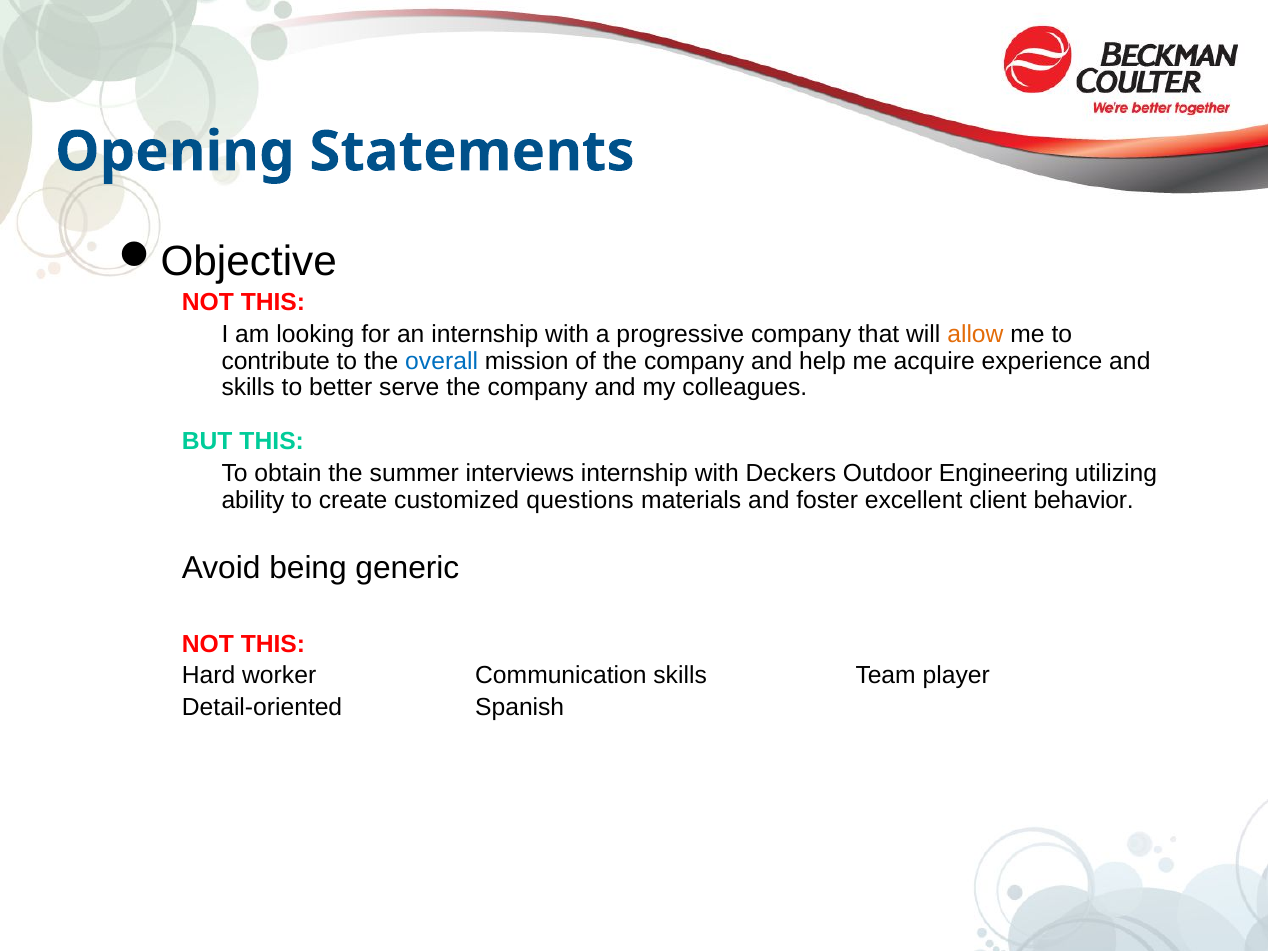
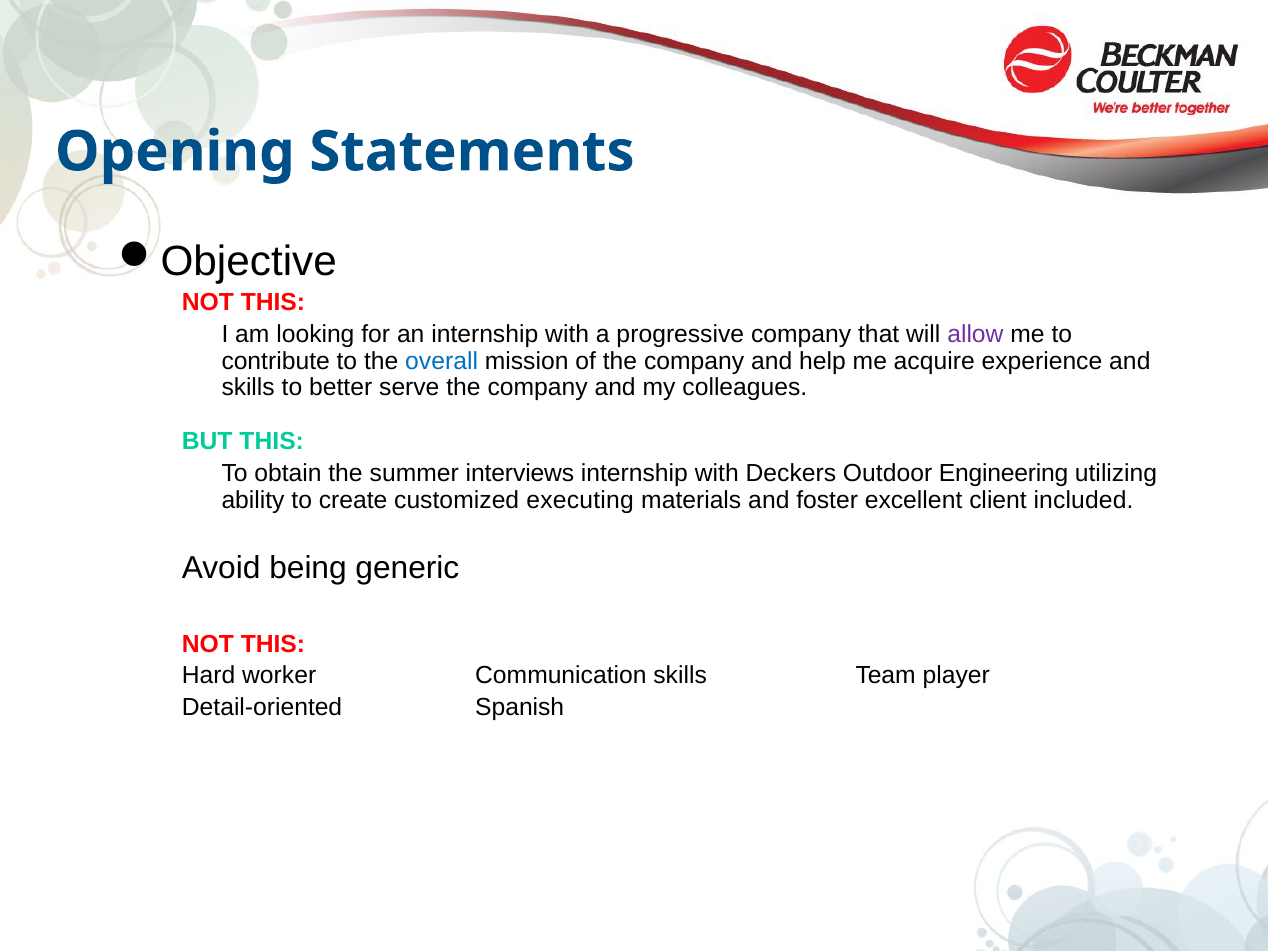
allow colour: orange -> purple (975, 334)
questions: questions -> executing (580, 500)
behavior: behavior -> included (1084, 500)
